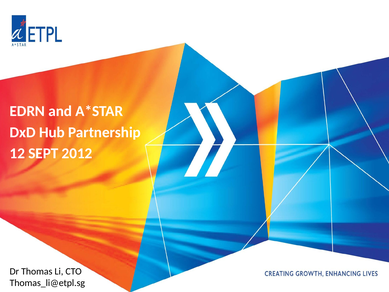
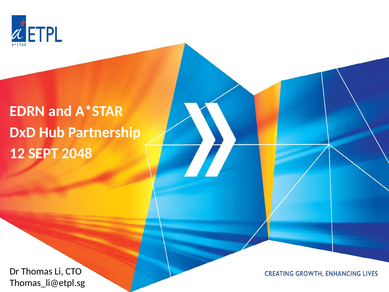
2012: 2012 -> 2048 (77, 153)
